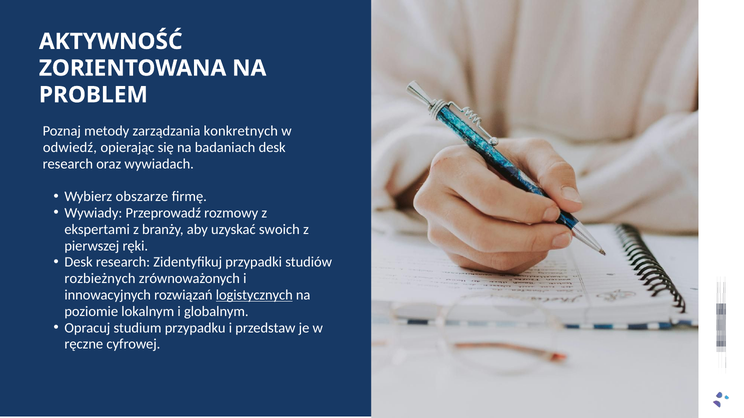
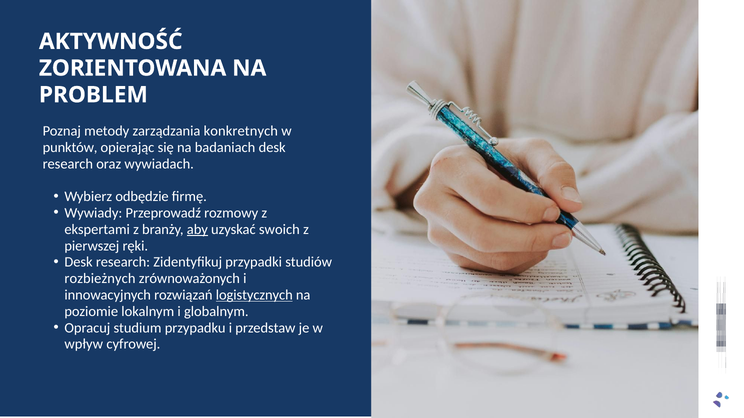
odwiedź: odwiedź -> punktów (70, 148)
obszarze: obszarze -> odbędzie (142, 197)
aby underline: none -> present (197, 230)
ręczne: ręczne -> wpływ (84, 345)
